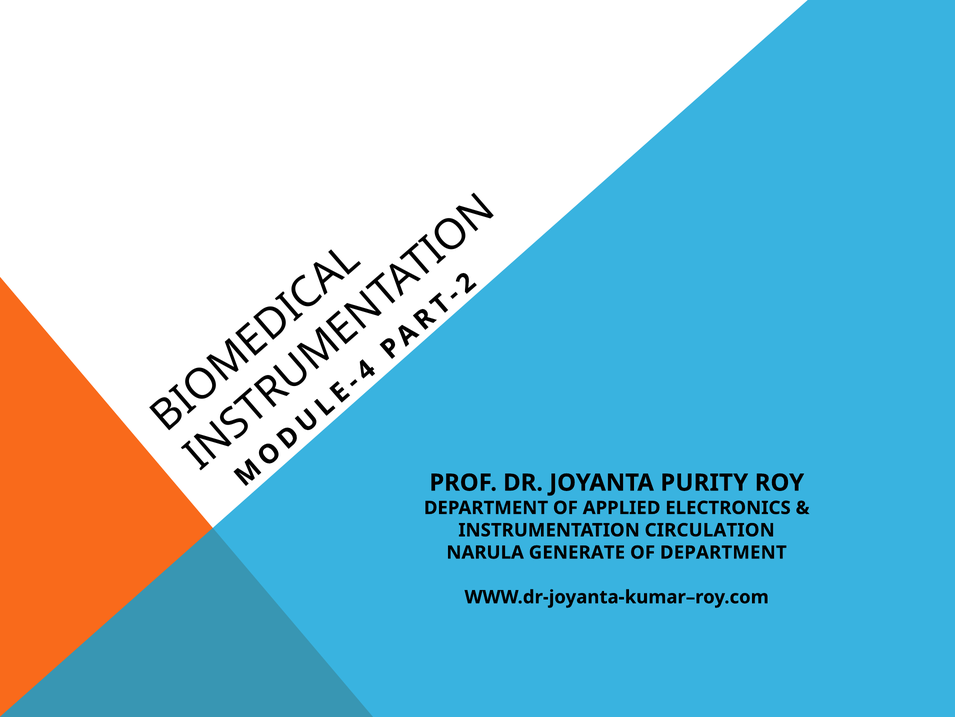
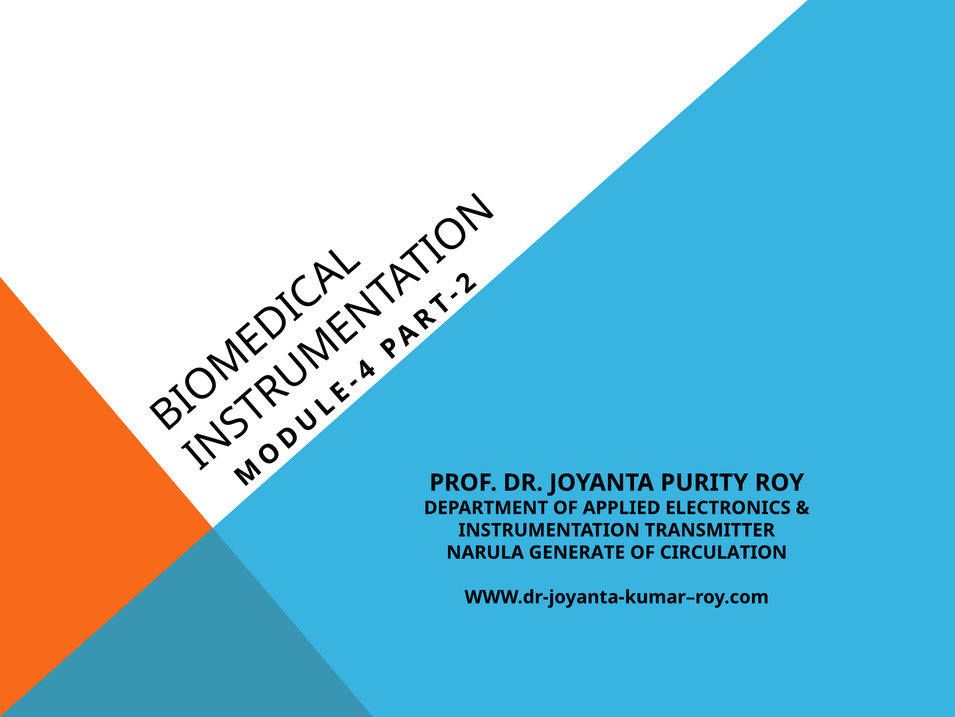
CIRCULATION: CIRCULATION -> TRANSMITTER (710, 530)
OF DEPARTMENT: DEPARTMENT -> CIRCULATION (723, 552)
